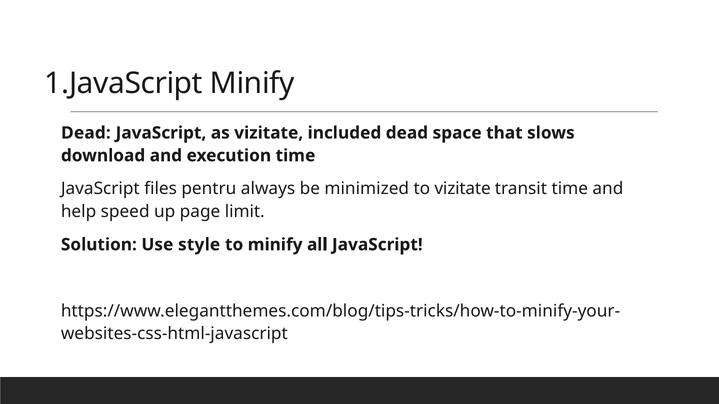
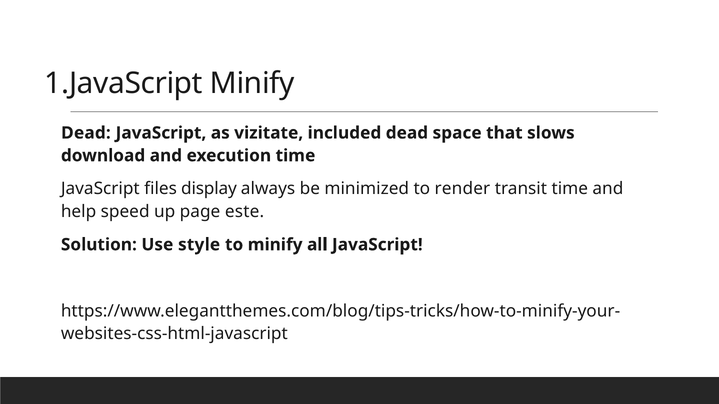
pentru: pentru -> display (209, 189)
to vizitate: vizitate -> render (462, 189)
limit: limit -> este (245, 212)
